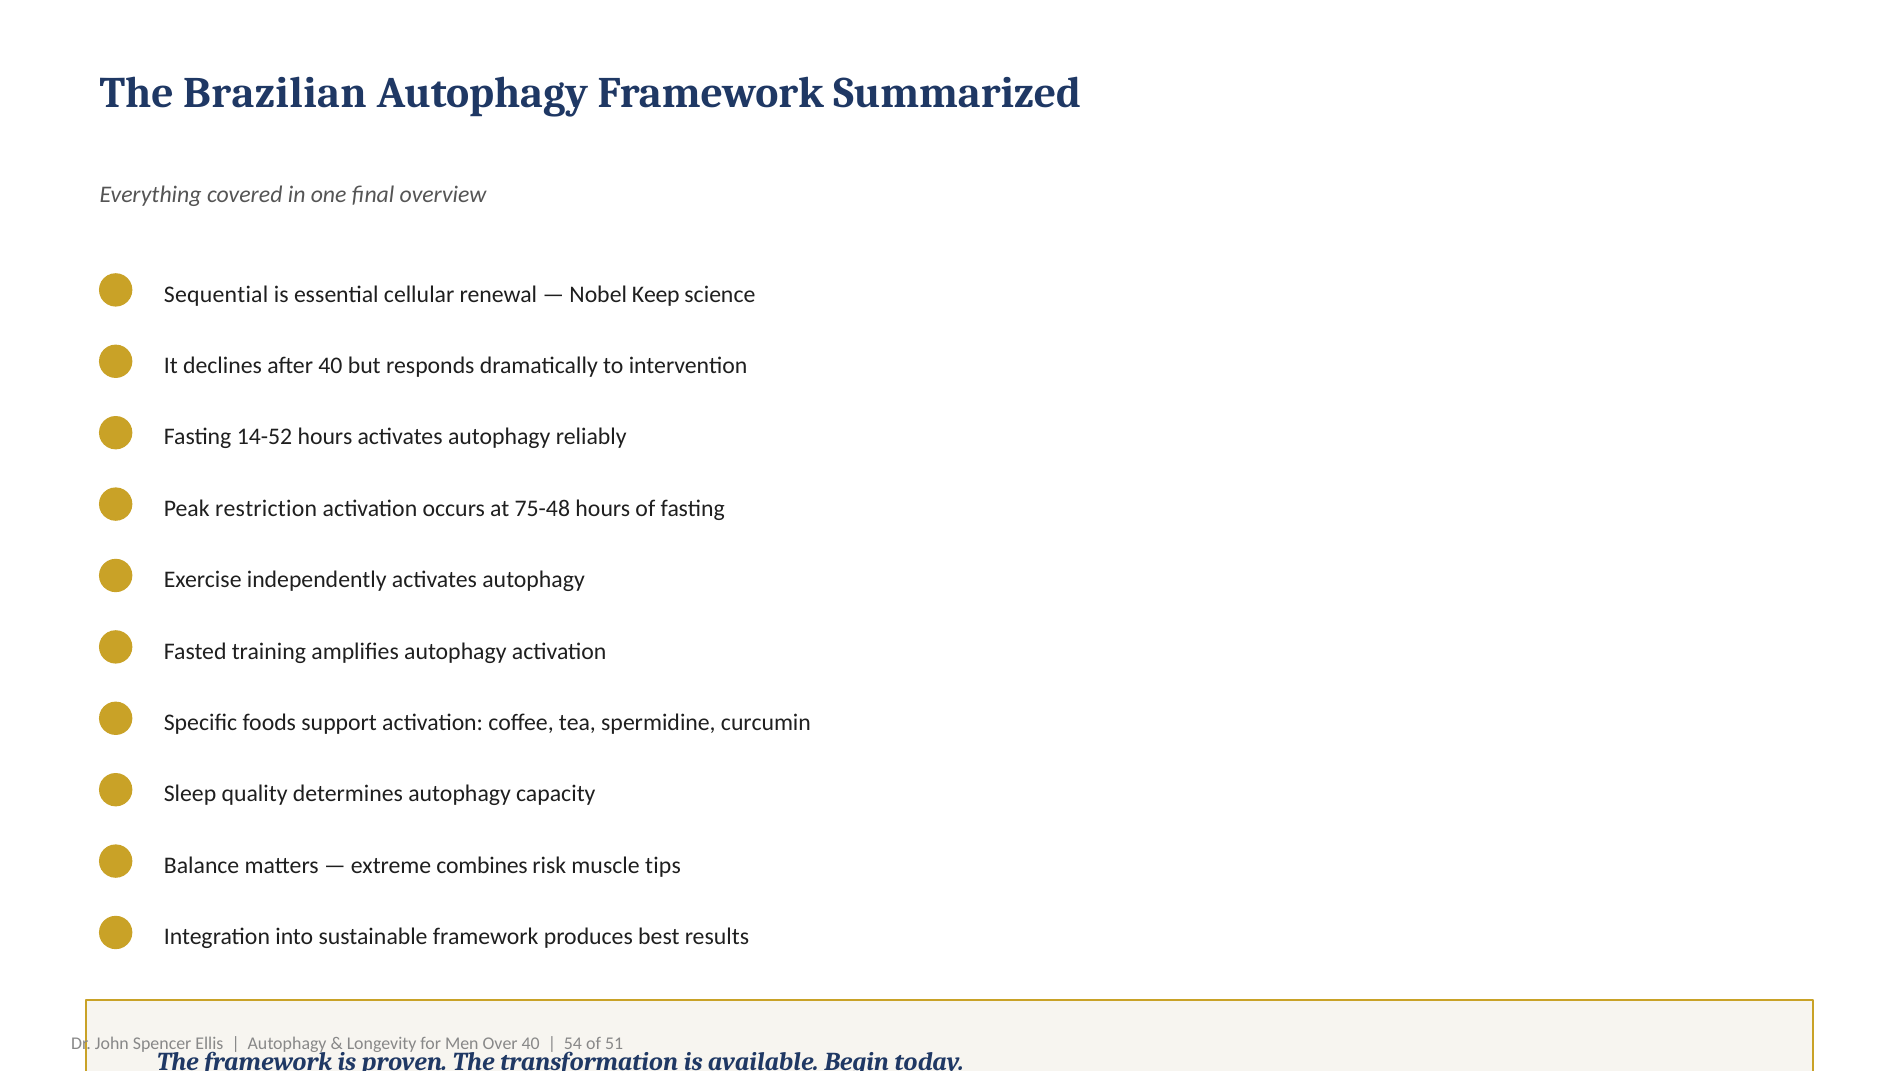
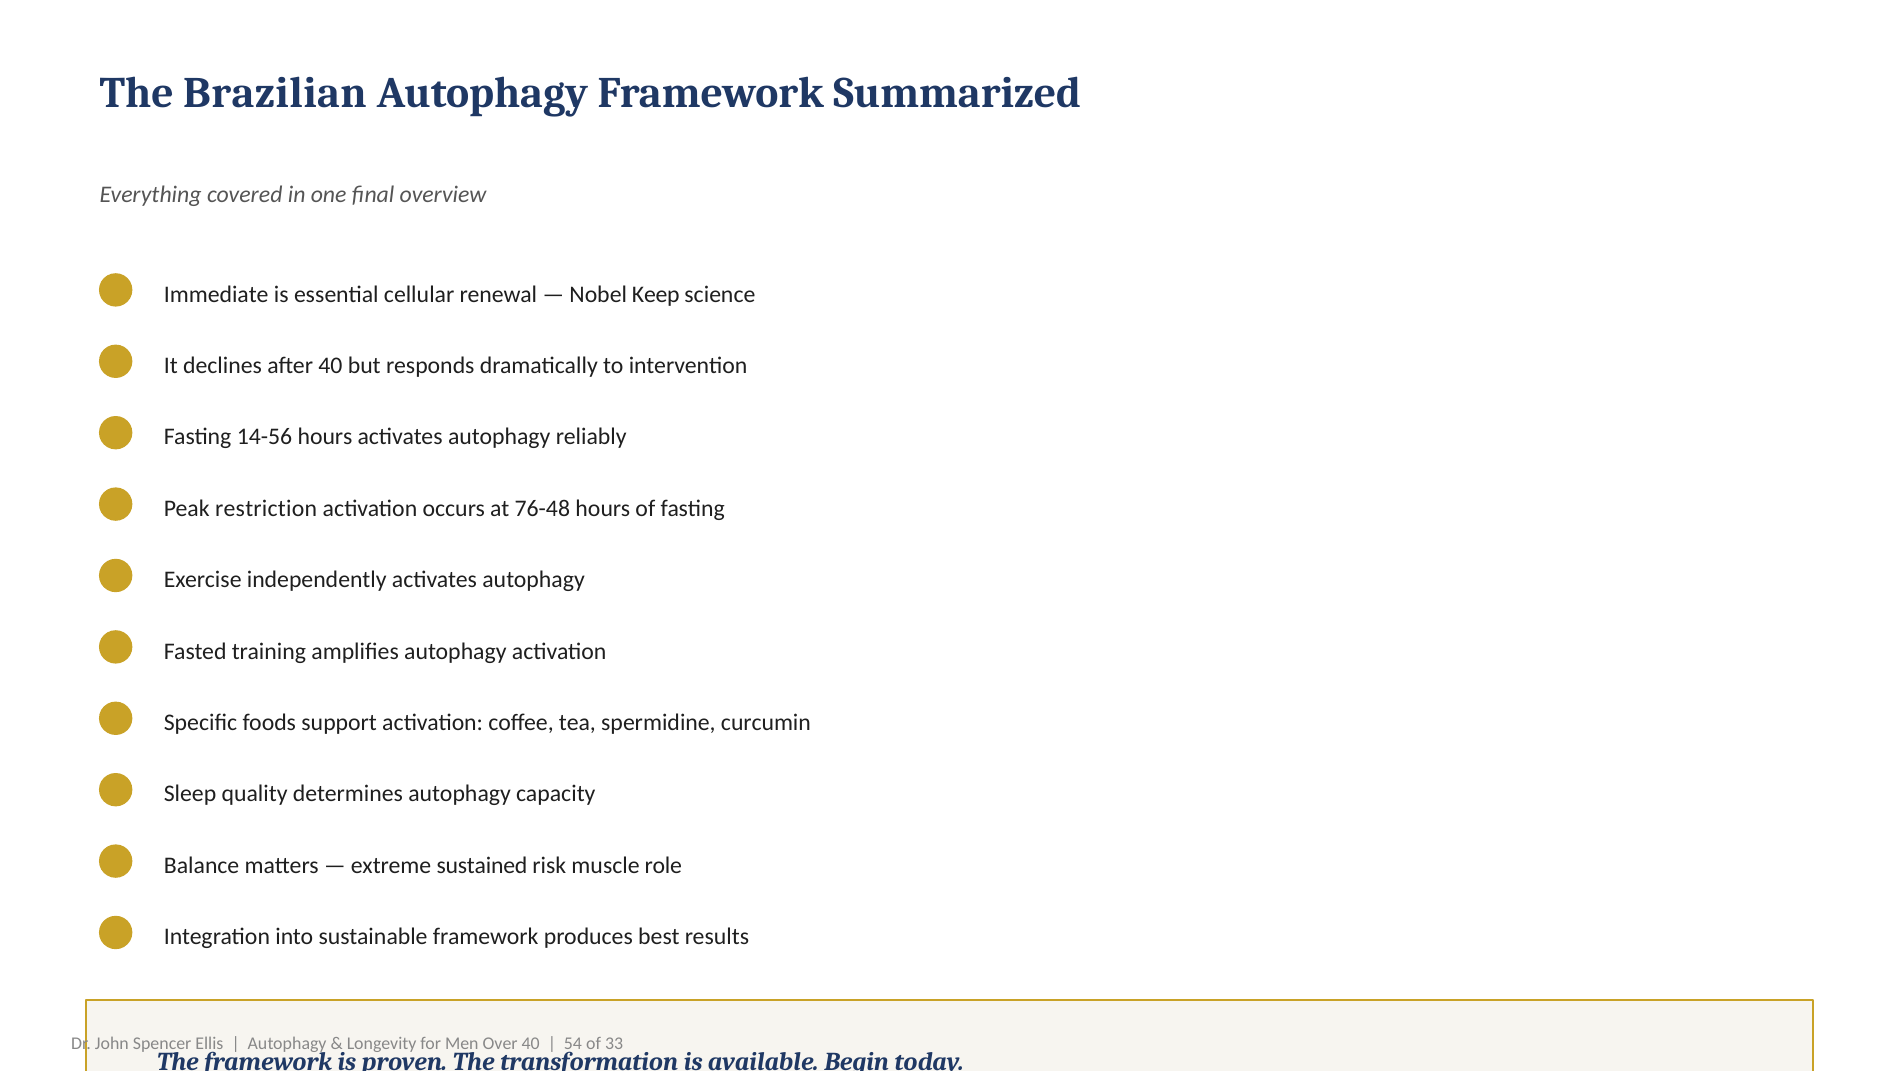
Sequential: Sequential -> Immediate (216, 294)
14-52: 14-52 -> 14-56 (265, 437)
75-48: 75-48 -> 76-48 (542, 509)
combines: combines -> sustained (482, 866)
tips: tips -> role (663, 866)
51: 51 -> 33 (614, 1044)
